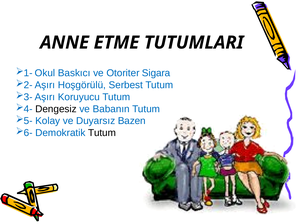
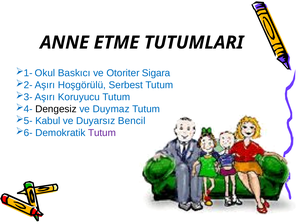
Babanın: Babanın -> Duymaz (111, 109)
Kolay: Kolay -> Kabul (48, 121)
Bazen: Bazen -> Bencil (132, 121)
Tutum colour: black -> purple (102, 133)
